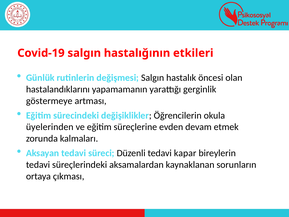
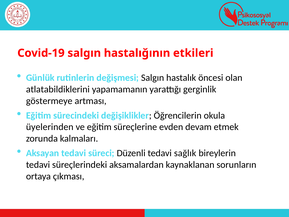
hastalandıklarını: hastalandıklarını -> atlatabildiklerini (58, 89)
kapar: kapar -> sağlık (185, 153)
